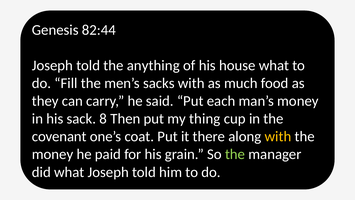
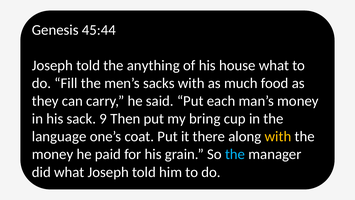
82:44: 82:44 -> 45:44 (99, 30)
8: 8 -> 9 (103, 119)
thing: thing -> bring (205, 119)
covenant: covenant -> language (59, 136)
the colour: light green -> light blue (235, 154)
